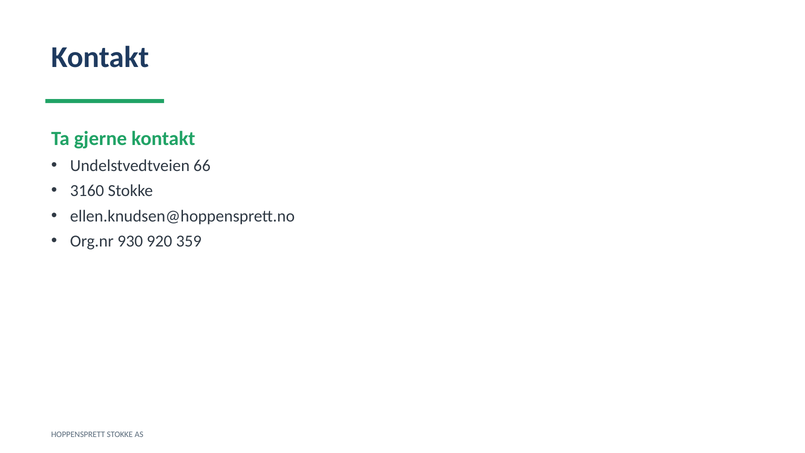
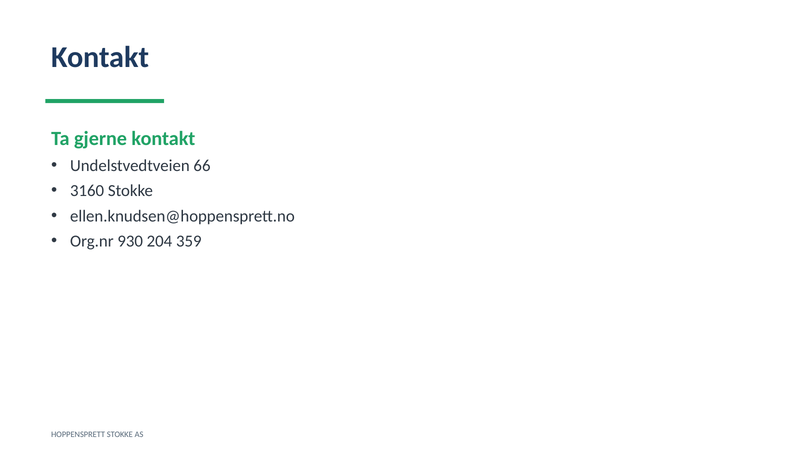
920: 920 -> 204 (159, 241)
